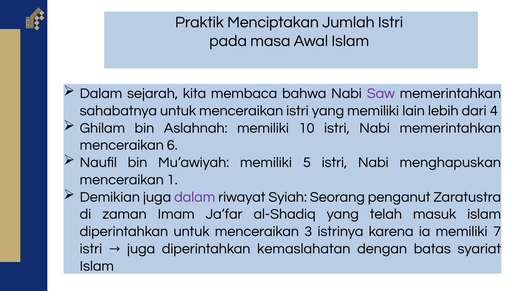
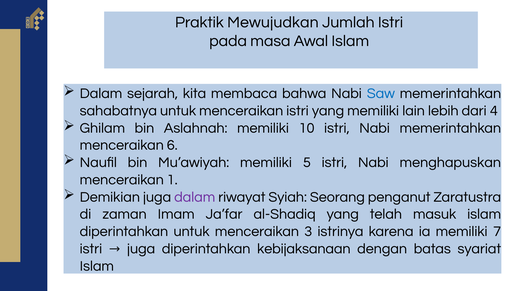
Menciptakan: Menciptakan -> Mewujudkan (273, 22)
Saw colour: purple -> blue (381, 93)
kemaslahatan: kemaslahatan -> kebijaksanaan (304, 249)
